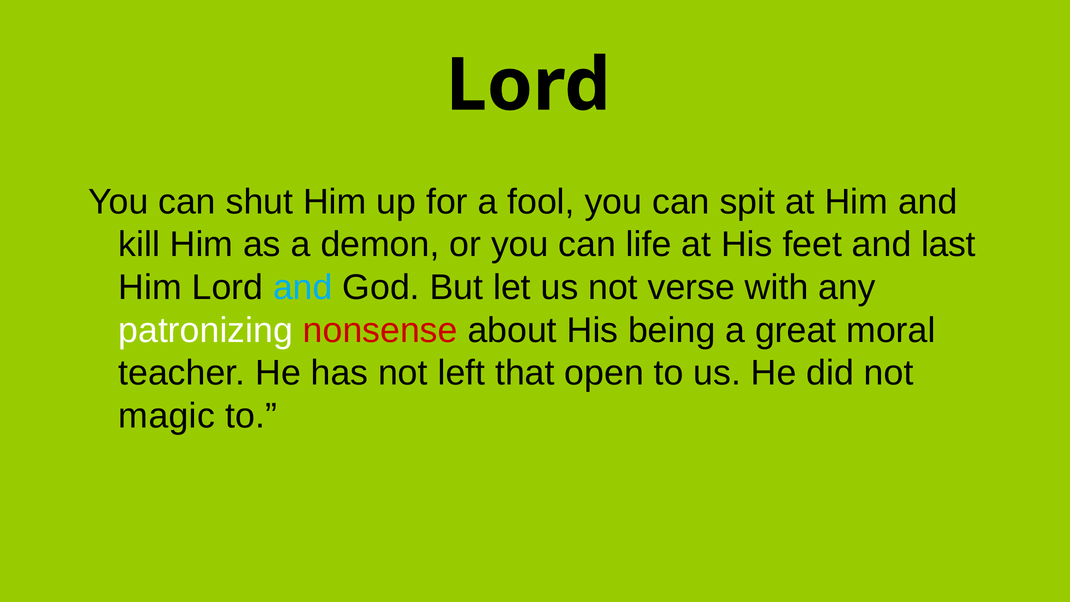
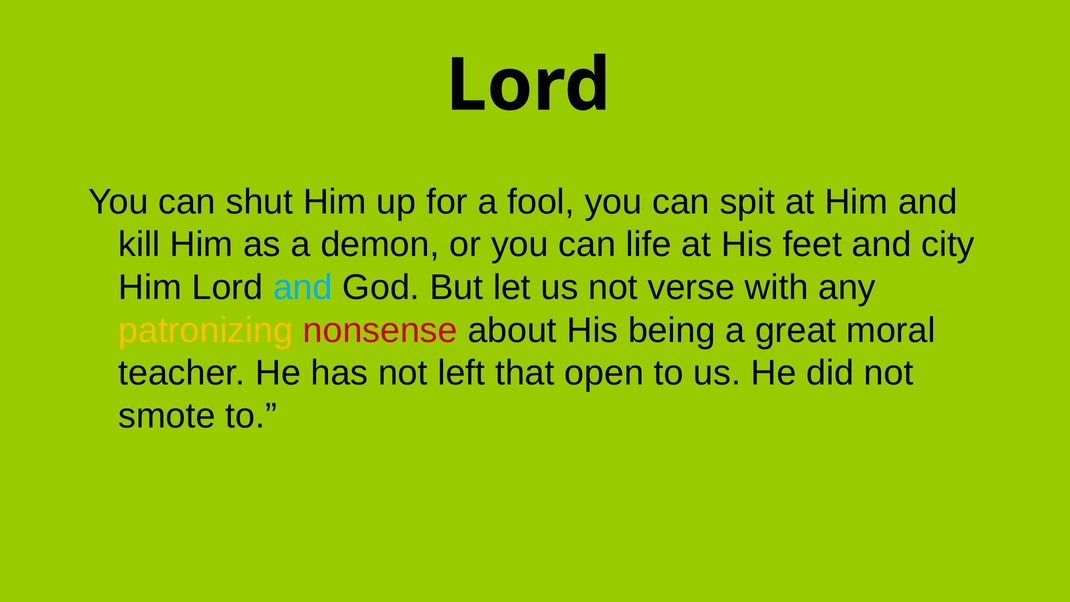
last: last -> city (948, 245)
patronizing colour: white -> yellow (206, 330)
magic: magic -> smote (167, 416)
